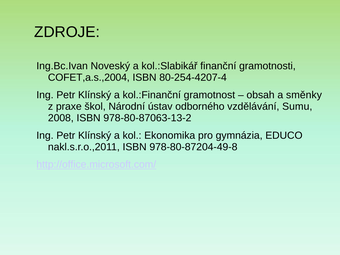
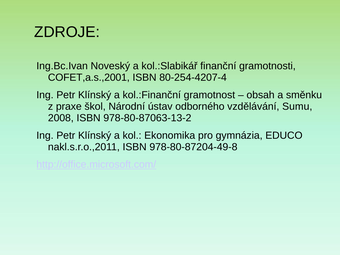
COFET,a.s.,2004: COFET,a.s.,2004 -> COFET,a.s.,2001 (89, 77)
směnky: směnky -> směnku (304, 95)
